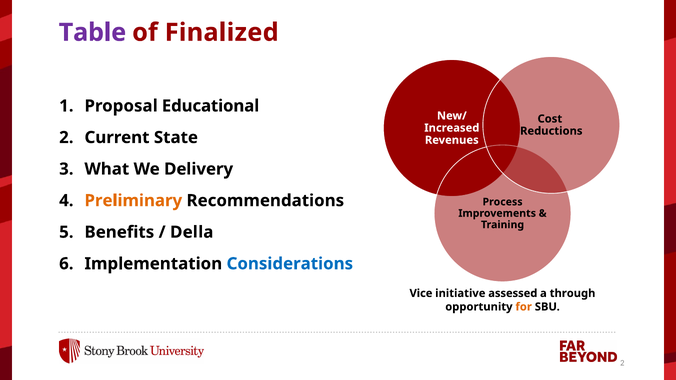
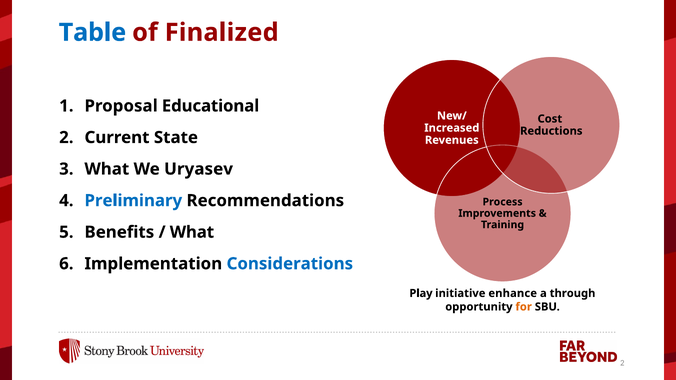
Table colour: purple -> blue (92, 33)
Delivery: Delivery -> Uryasev (199, 169)
Preliminary colour: orange -> blue (133, 201)
Della: Della -> What (192, 232)
Vice: Vice -> Play (421, 293)
assessed: assessed -> enhance (513, 293)
